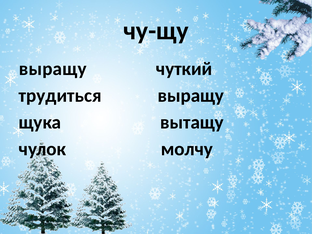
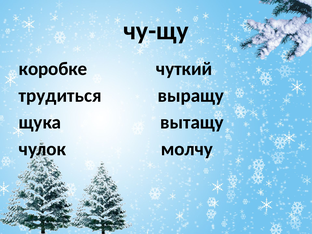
выращу: выращу -> коробке (53, 69)
